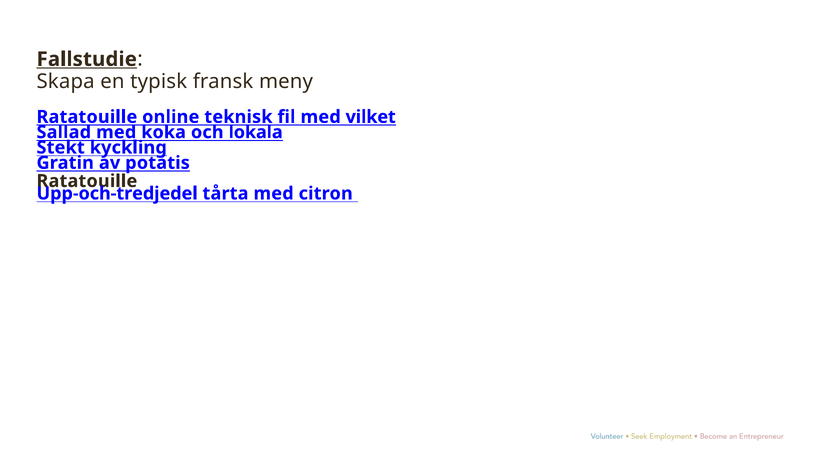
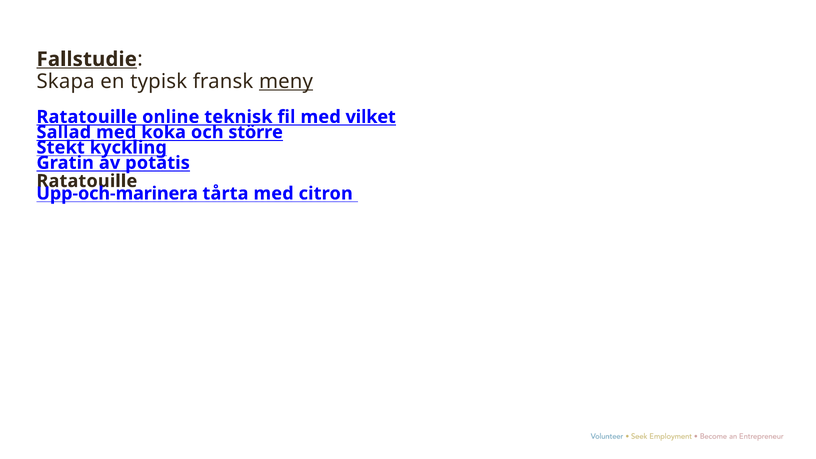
meny underline: none -> present (286, 81)
lokala: lokala -> större (256, 132)
Upp-och-tredjedel: Upp-och-tredjedel -> Upp-och-marinera (117, 193)
